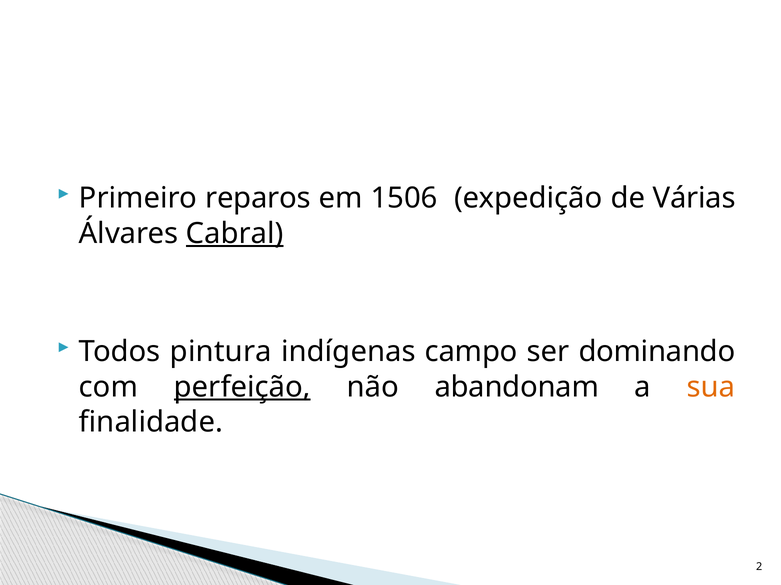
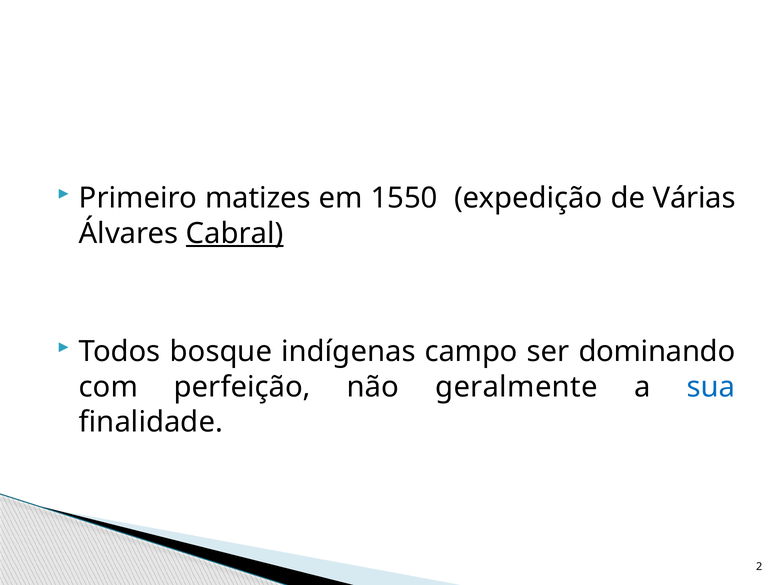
reparos: reparos -> matizes (258, 199)
1506: 1506 -> 1550 (404, 199)
pintura: pintura -> bosque (221, 352)
perfeição underline: present -> none (242, 387)
abandonam: abandonam -> geralmente (516, 387)
sua colour: orange -> blue (711, 387)
